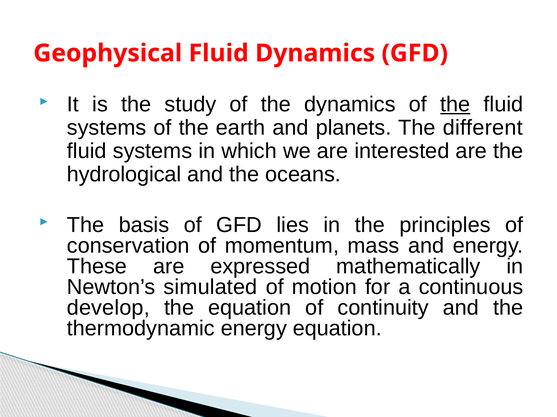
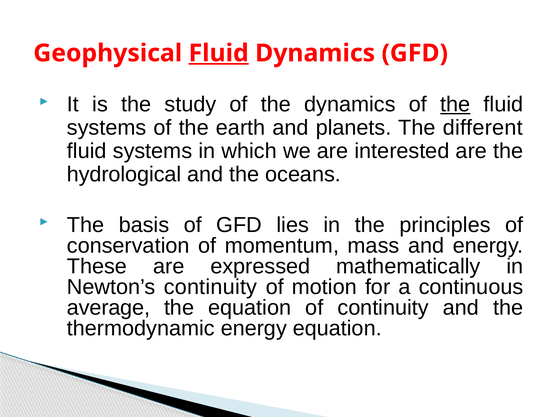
Fluid underline: none -> present (219, 53)
Newton’s simulated: simulated -> continuity (210, 288)
develop: develop -> average (109, 308)
